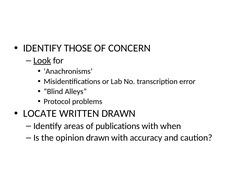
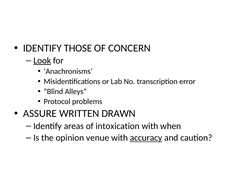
LOCATE: LOCATE -> ASSURE (40, 114)
publications: publications -> intoxication (118, 126)
opinion drawn: drawn -> venue (98, 138)
accuracy underline: none -> present (146, 138)
